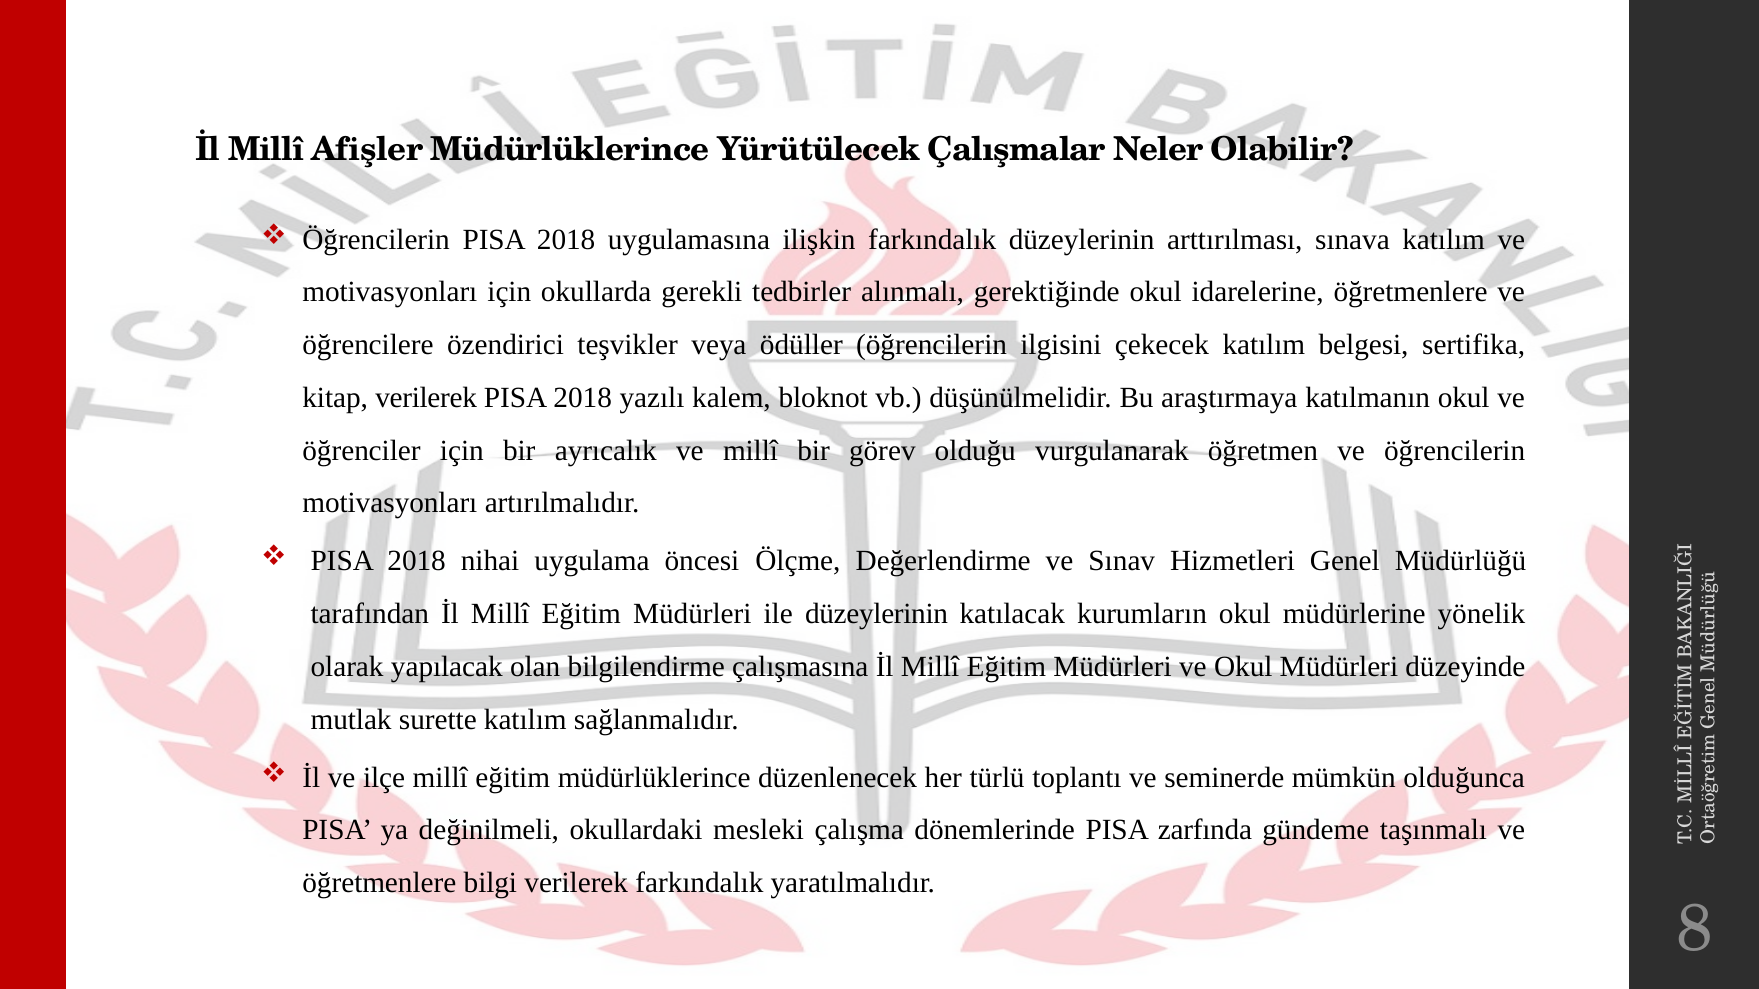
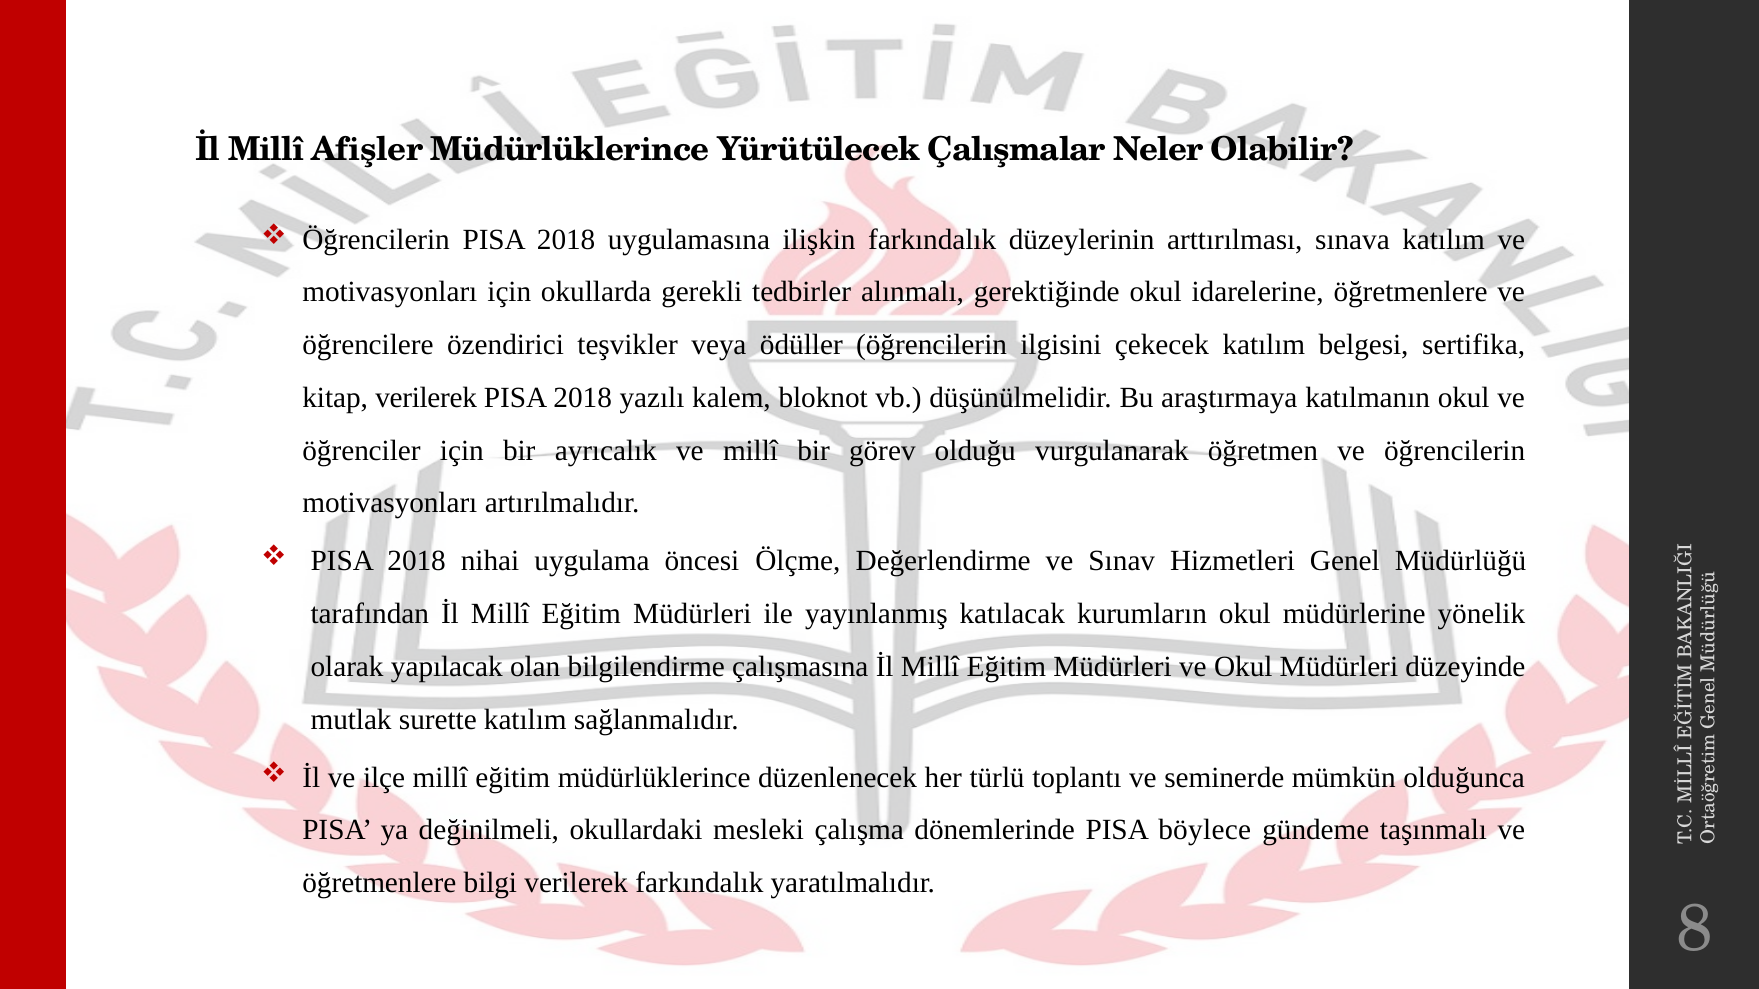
ile düzeylerinin: düzeylerinin -> yayınlanmış (876, 614)
zarfında: zarfında -> böylece (1205, 831)
